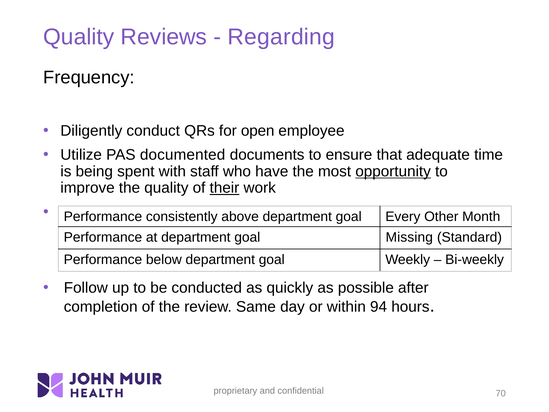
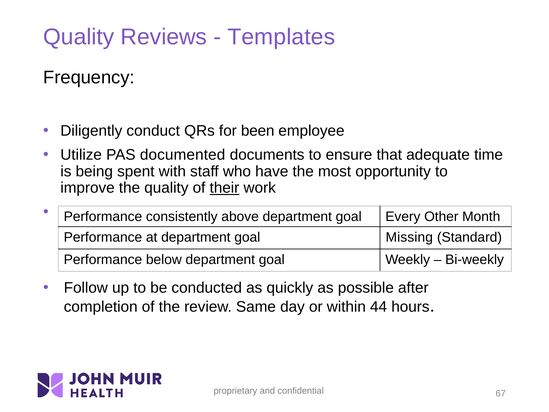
Regarding: Regarding -> Templates (281, 37)
open: open -> been (258, 131)
opportunity underline: present -> none (393, 171)
94: 94 -> 44 (379, 307)
70: 70 -> 67 (501, 393)
